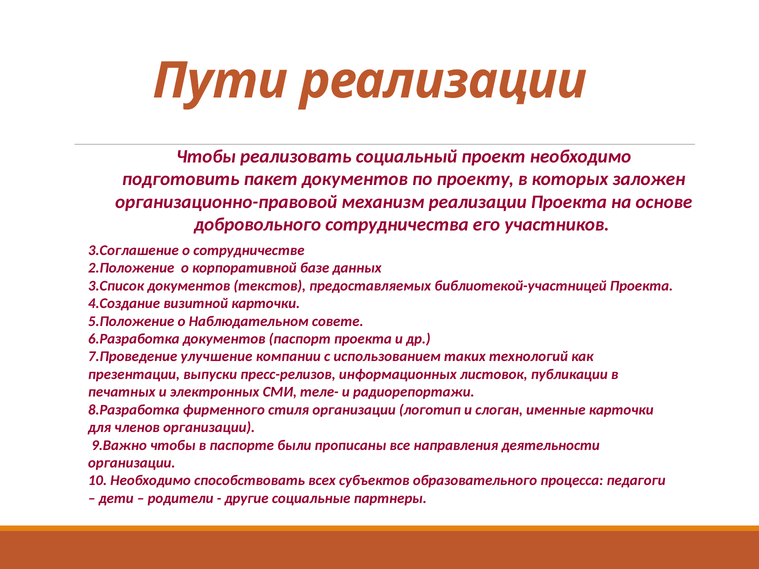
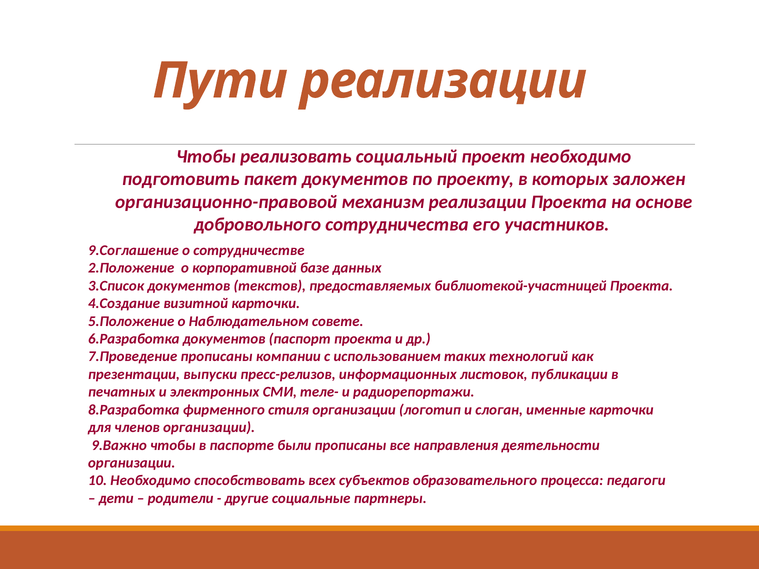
3.Соглашение: 3.Соглашение -> 9.Соглашение (133, 250)
7.Проведение улучшение: улучшение -> прописаны (217, 357)
